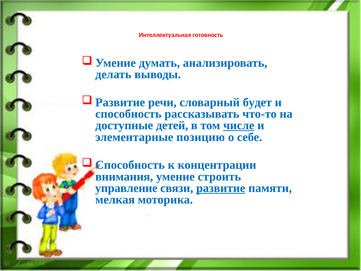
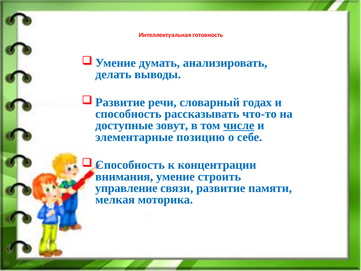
будет: будет -> годах (257, 102)
детей: детей -> зовут (172, 125)
развитие underline: present -> none (221, 188)
